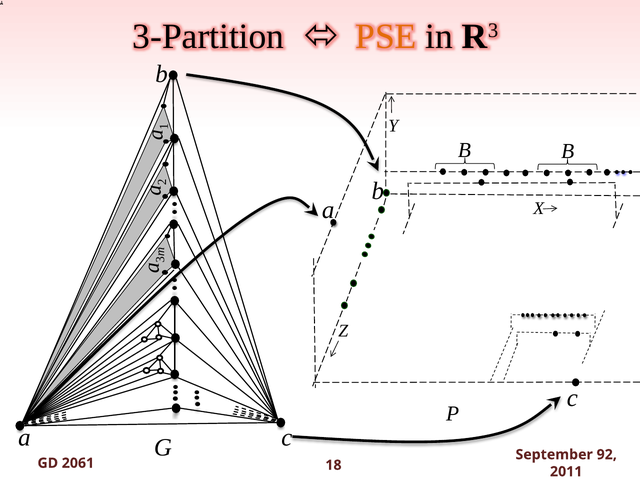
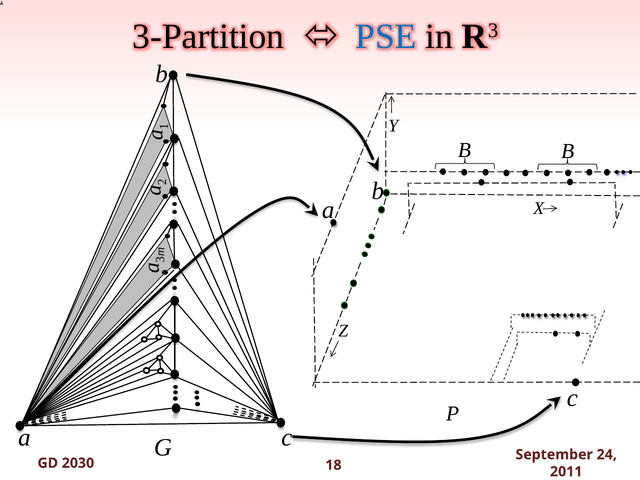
PSE colour: orange -> blue (386, 36)
92: 92 -> 24 (607, 455)
2061: 2061 -> 2030 (78, 463)
